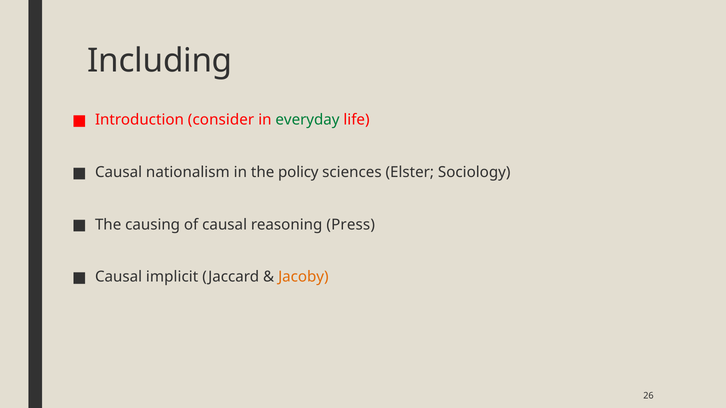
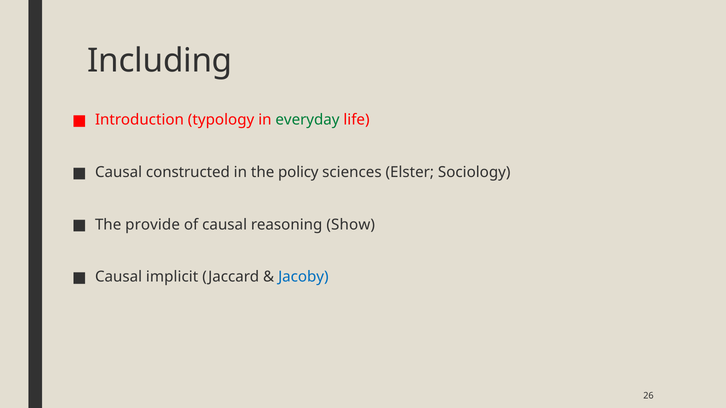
consider: consider -> typology (221, 120)
nationalism: nationalism -> constructed (188, 172)
causing: causing -> provide (153, 225)
Press: Press -> Show (351, 225)
Jacoby colour: orange -> blue (303, 277)
